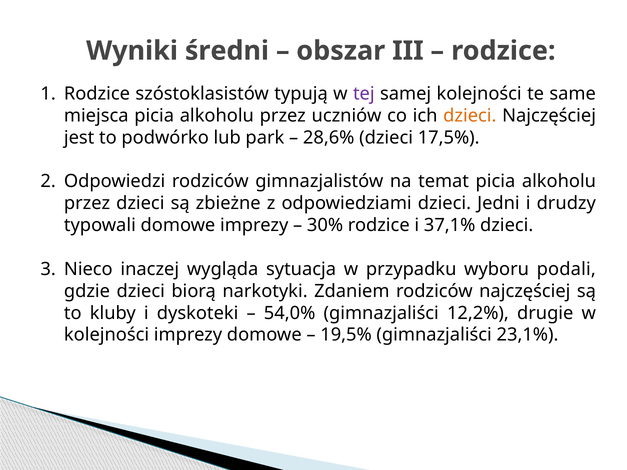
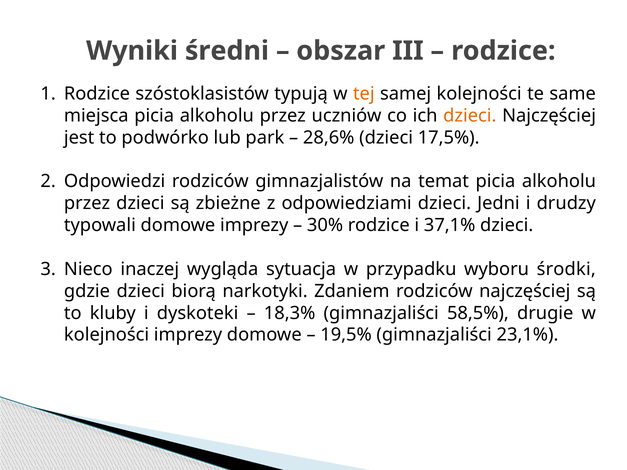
tej colour: purple -> orange (364, 94)
podali: podali -> środki (566, 269)
54,0%: 54,0% -> 18,3% (290, 313)
12,2%: 12,2% -> 58,5% (478, 313)
